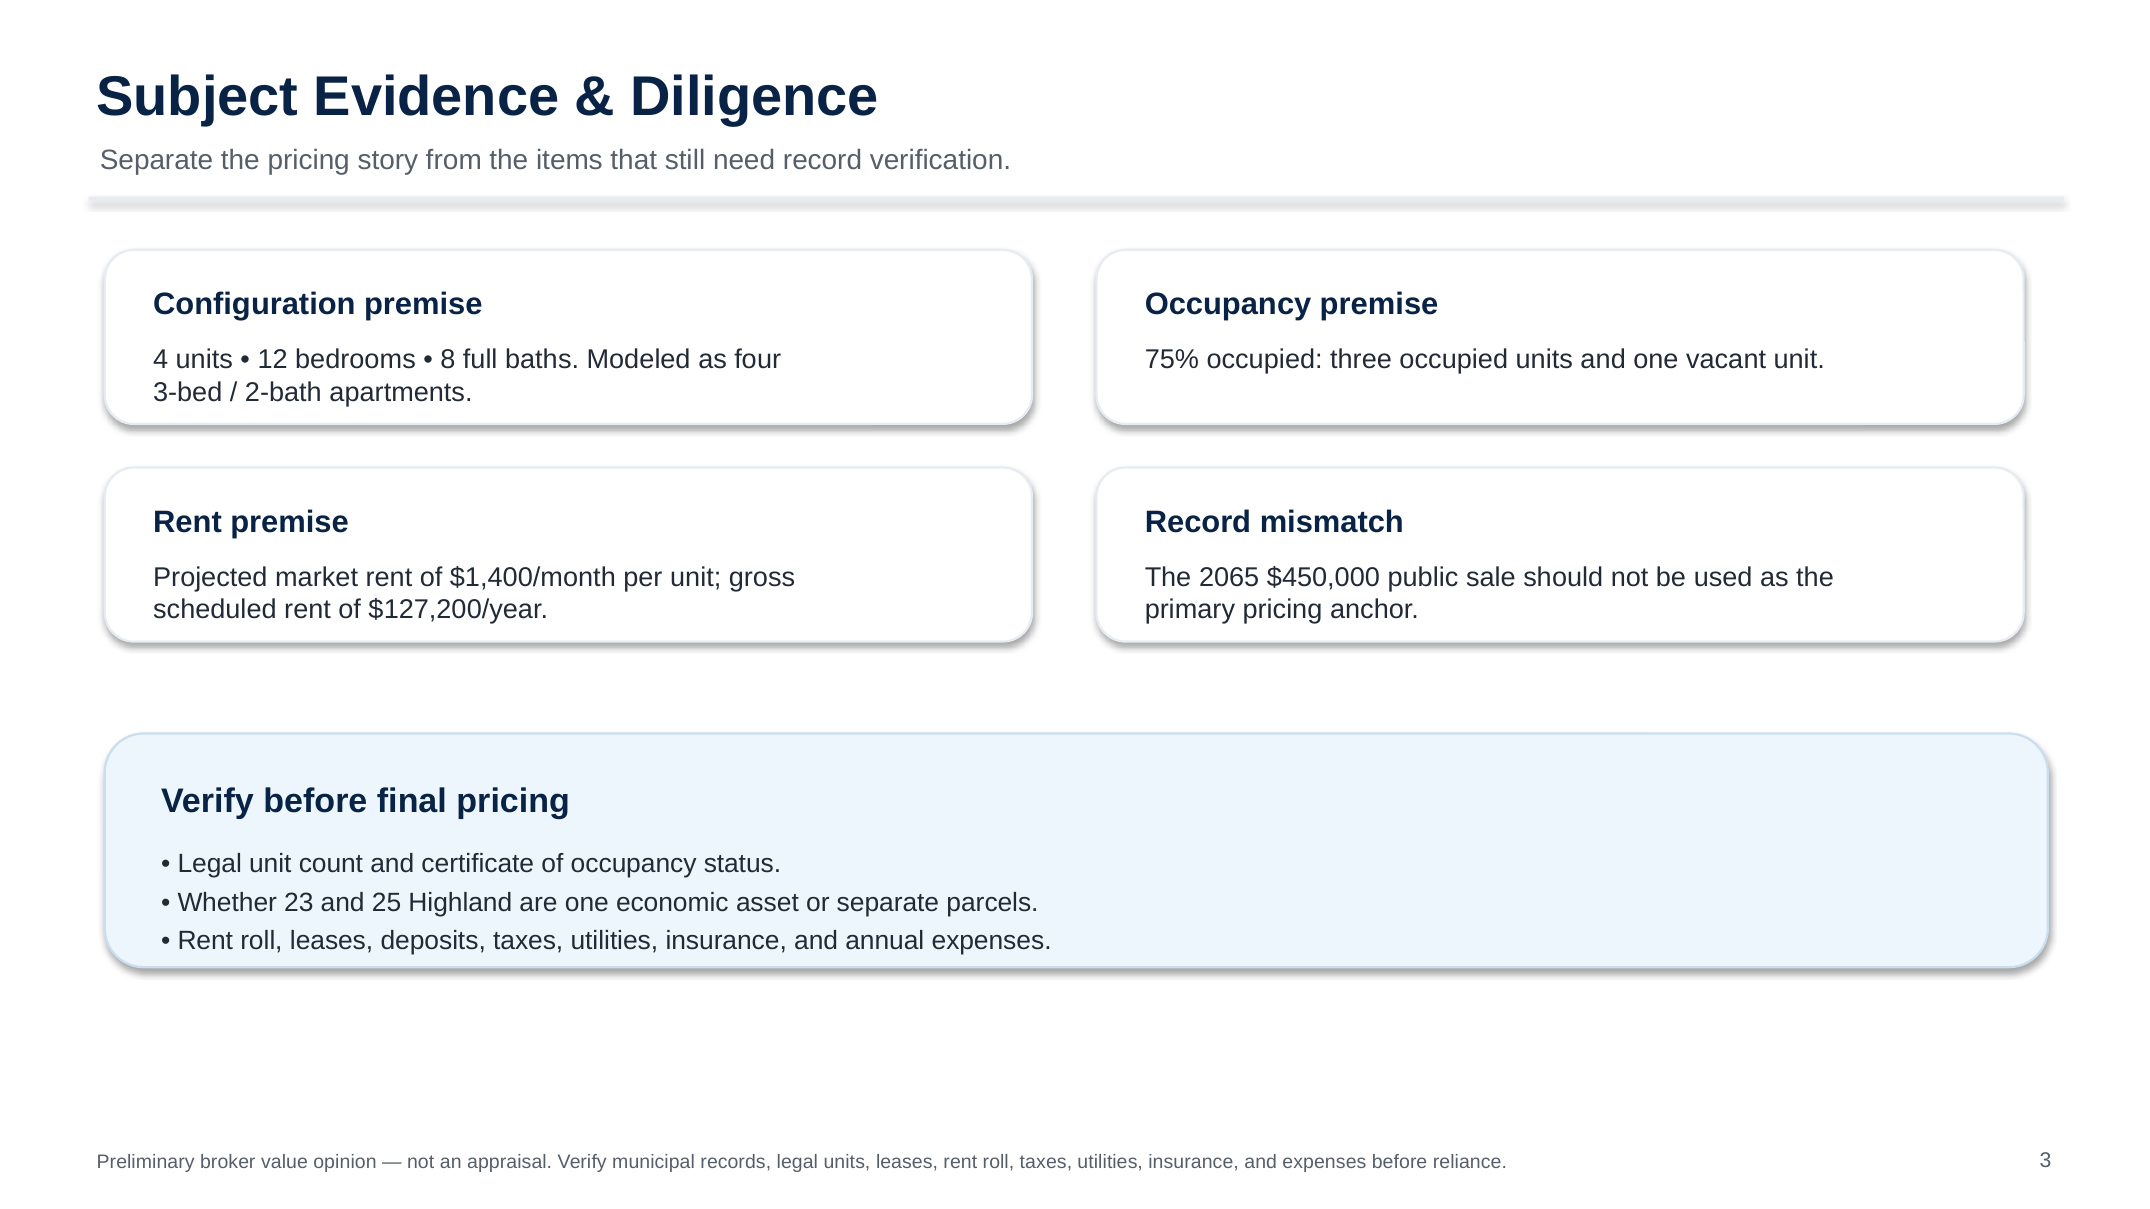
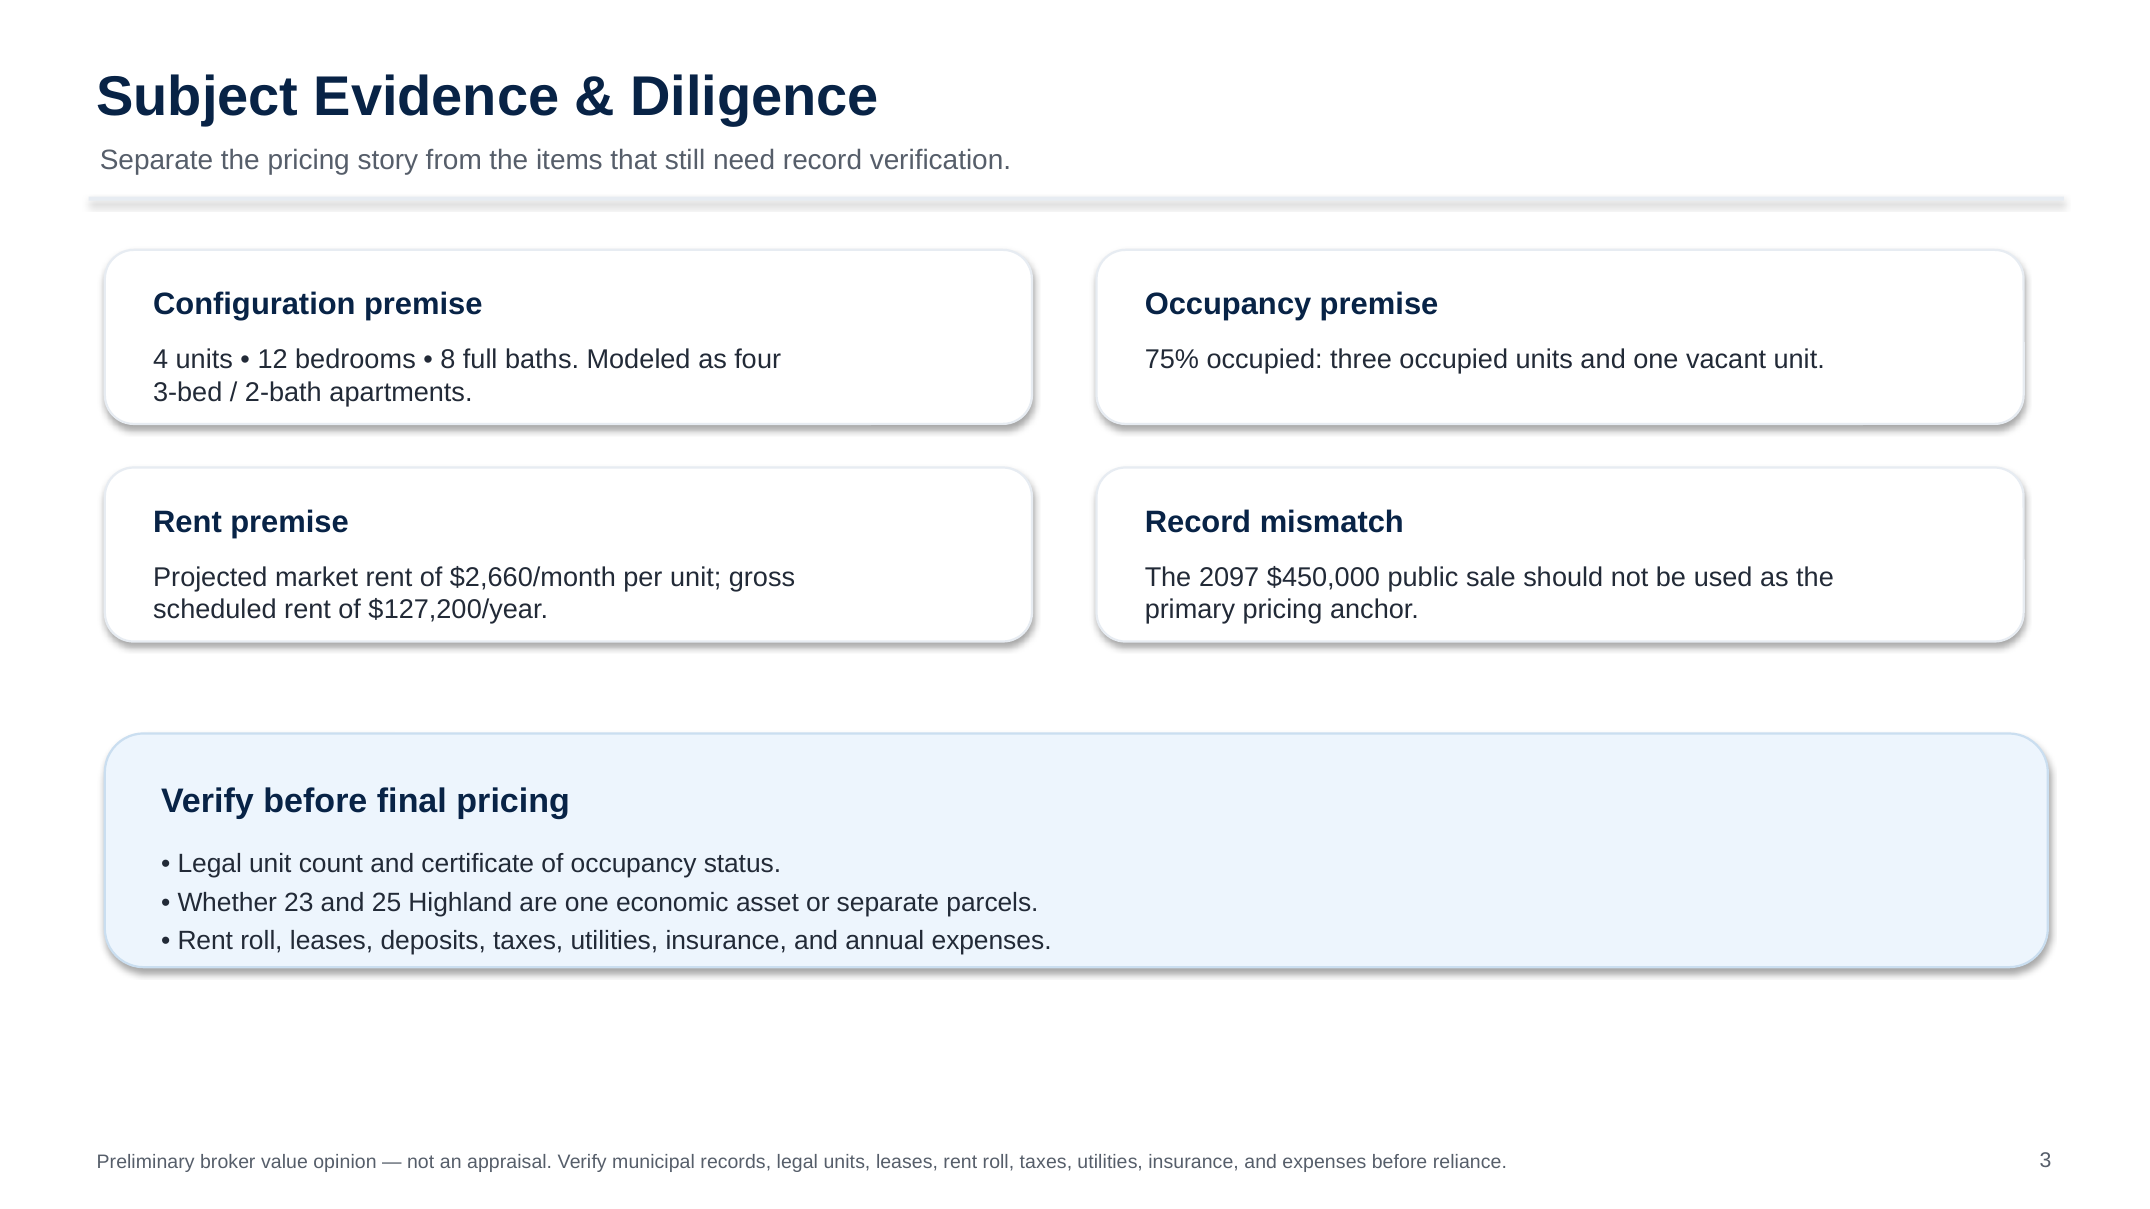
$1,400/month: $1,400/month -> $2,660/month (533, 578)
2065: 2065 -> 2097 (1229, 578)
